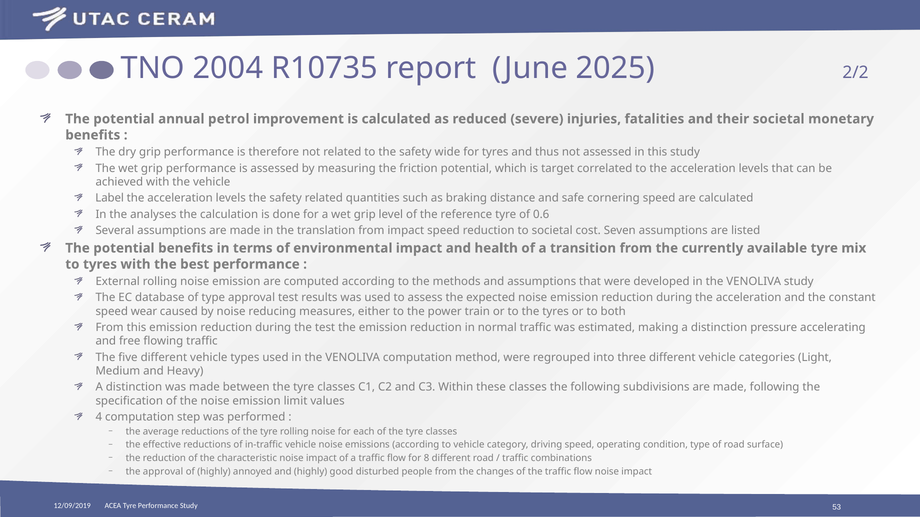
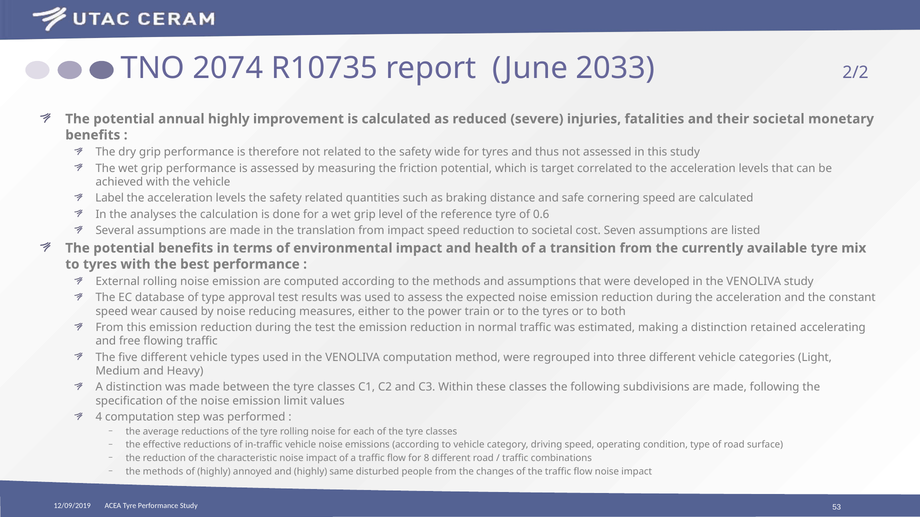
2004: 2004 -> 2074 (228, 68)
2025: 2025 -> 2033 (615, 68)
annual petrol: petrol -> highly (229, 119)
pressure: pressure -> retained (774, 328)
approval: approval -> methods (163, 472)
good: good -> same (341, 472)
